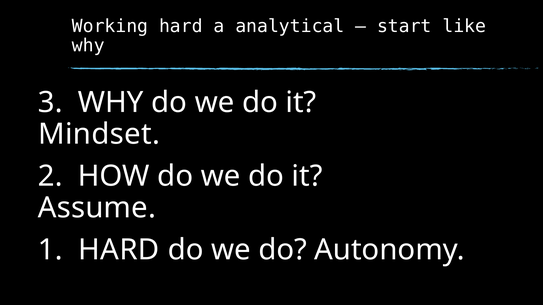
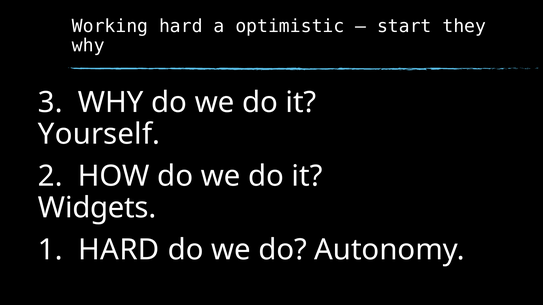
analytical: analytical -> optimistic (290, 26)
like: like -> they (464, 26)
Mindset: Mindset -> Yourself (99, 134)
Assume: Assume -> Widgets (97, 208)
